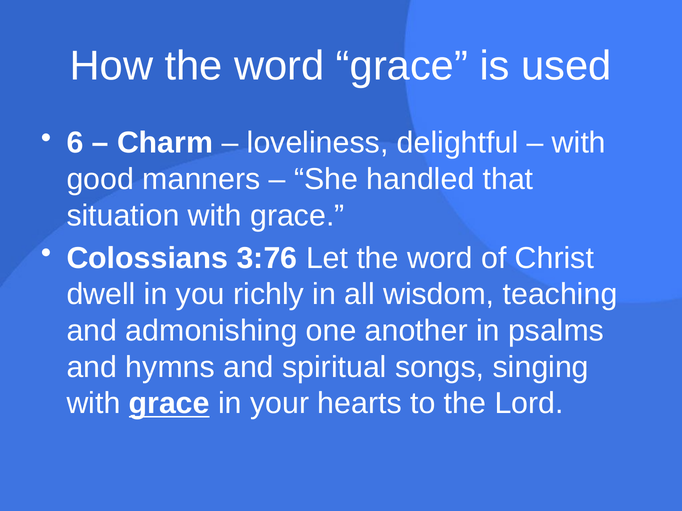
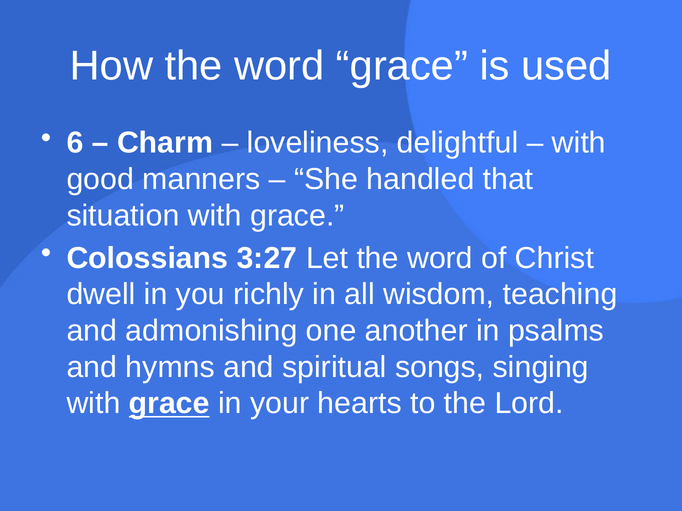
3:76: 3:76 -> 3:27 (267, 258)
